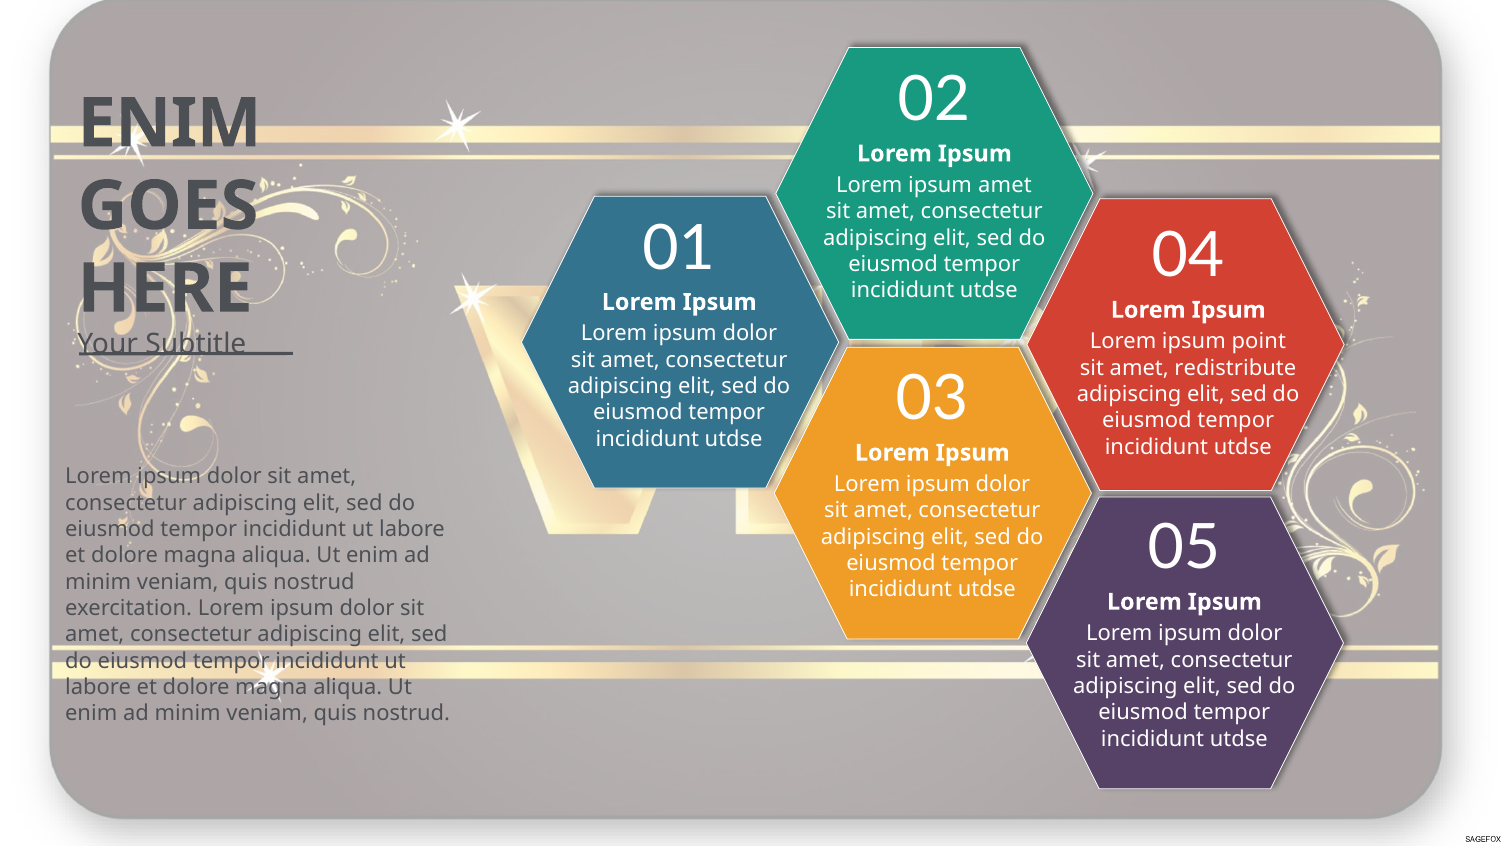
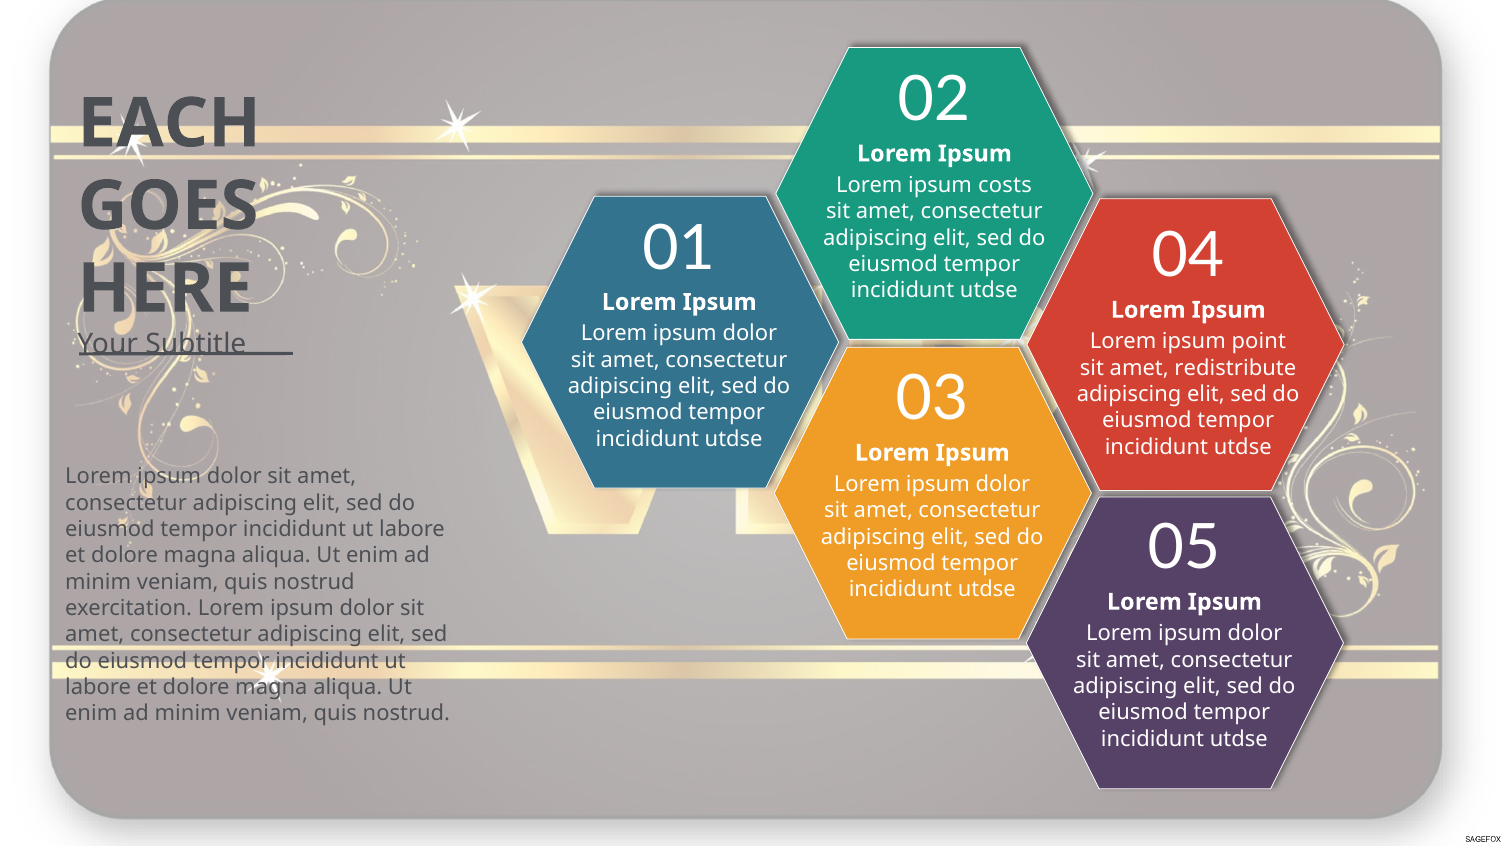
ENIM: ENIM -> EACH (169, 124)
ipsum amet: amet -> costs (1005, 185)
